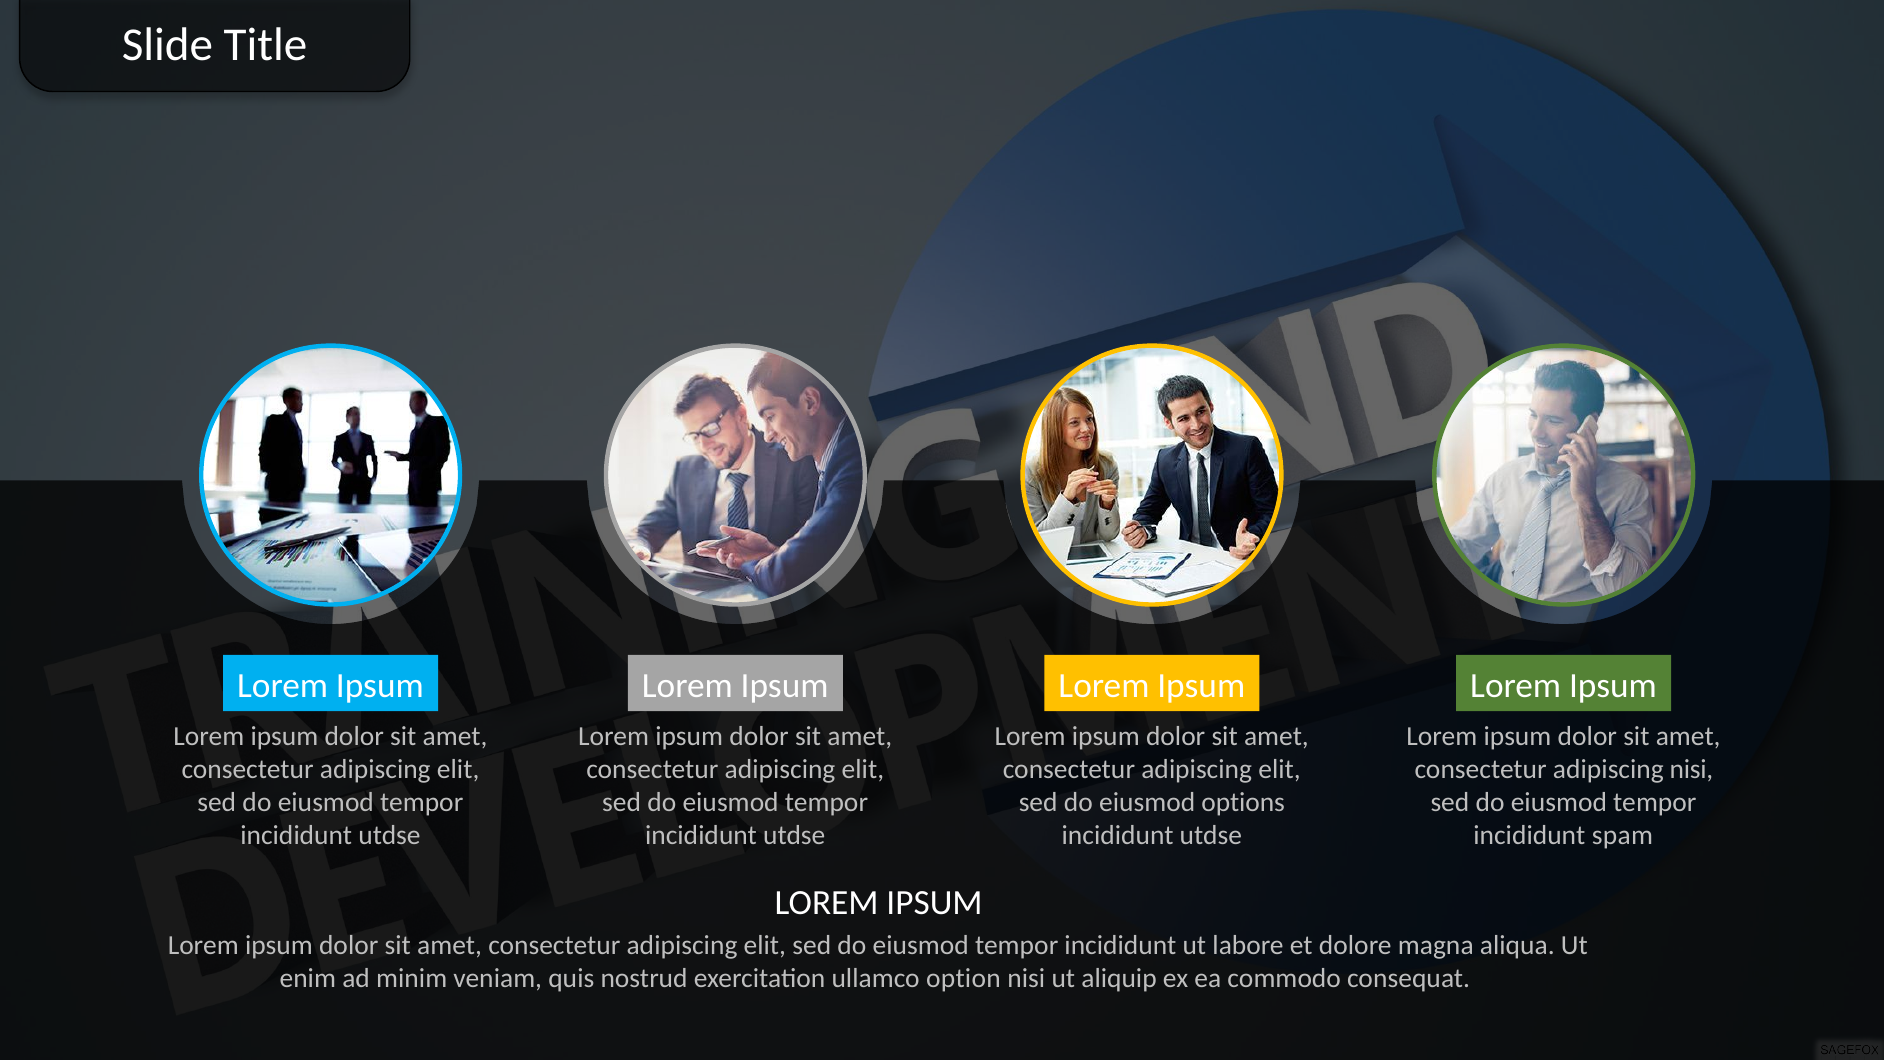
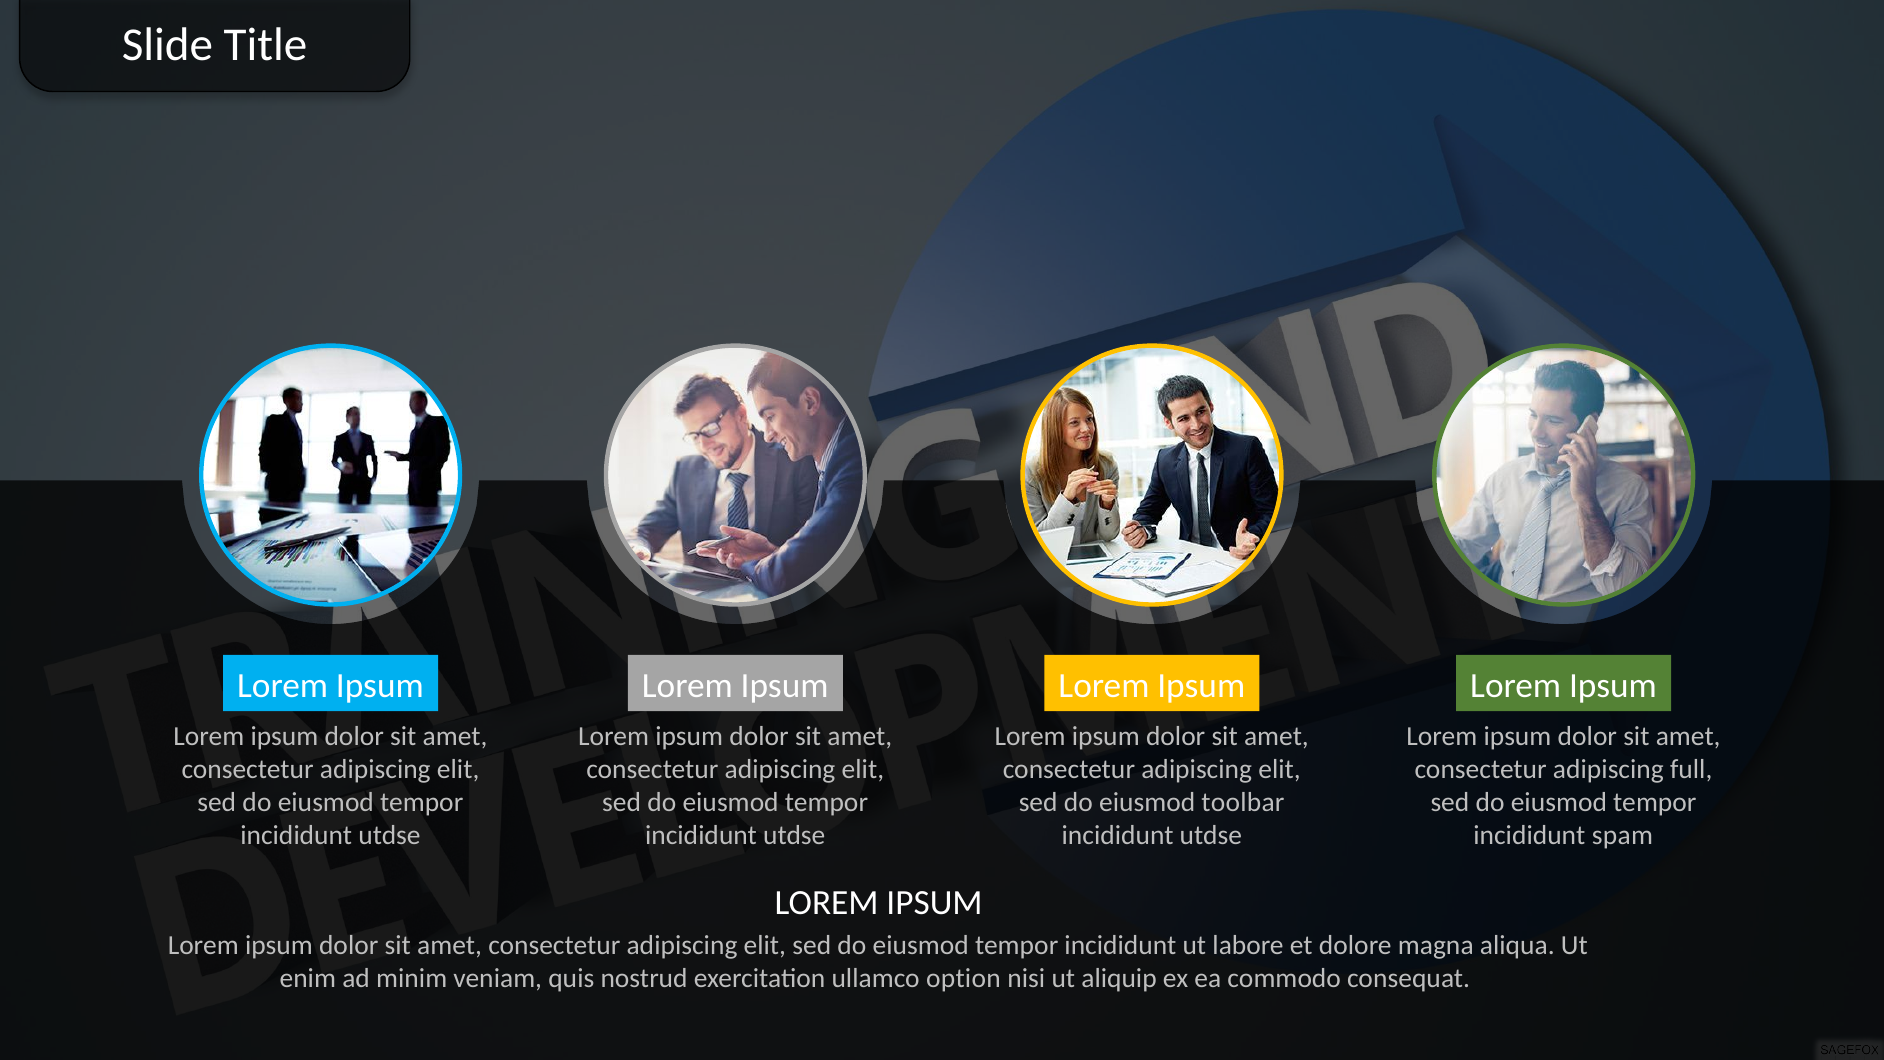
adipiscing nisi: nisi -> full (1691, 769)
options: options -> toolbar (1243, 802)
